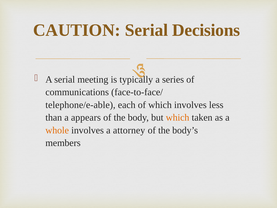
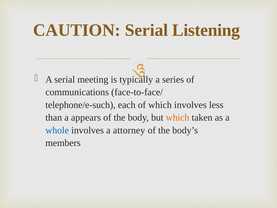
Decisions: Decisions -> Listening (206, 30)
telephone/e-able: telephone/e-able -> telephone/e-such (80, 105)
whole colour: orange -> blue (57, 130)
